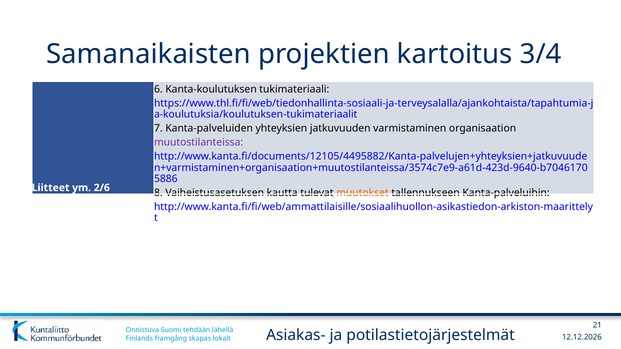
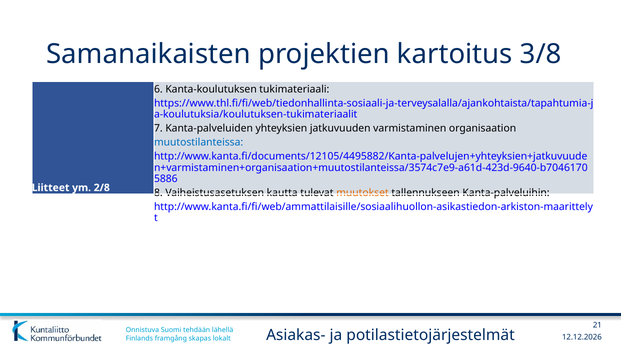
3/4: 3/4 -> 3/8 (541, 54)
muutostilanteissa colour: purple -> blue (199, 143)
2/6: 2/6 -> 2/8 (102, 188)
